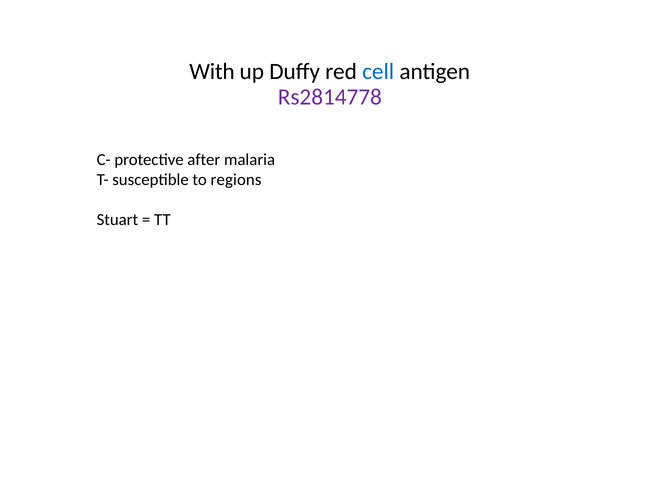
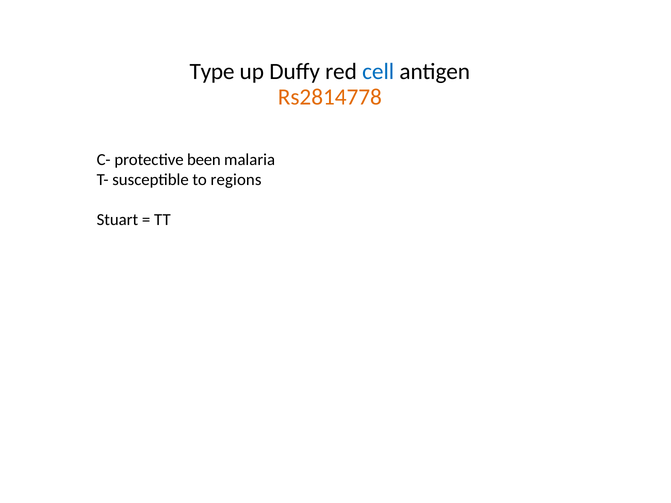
With: With -> Type (212, 72)
Rs2814778 colour: purple -> orange (330, 97)
after: after -> been (204, 160)
